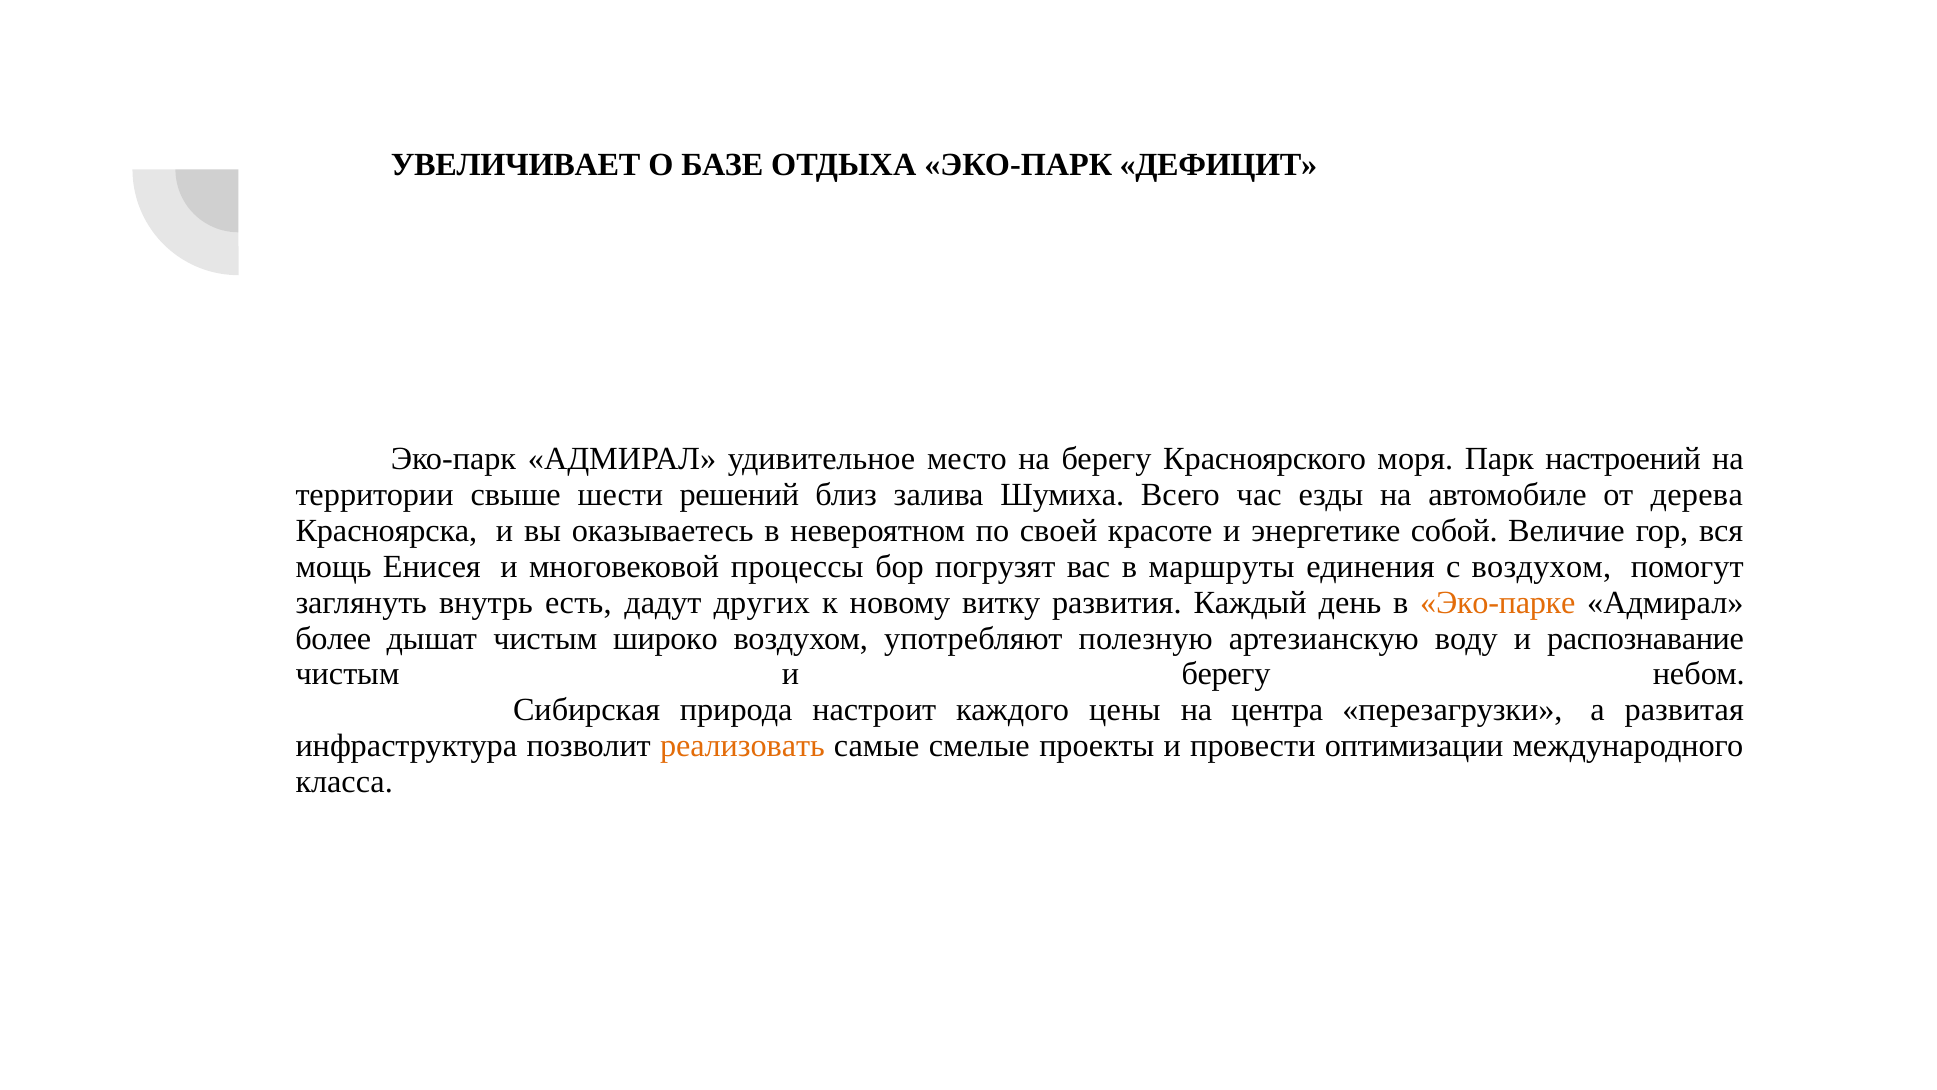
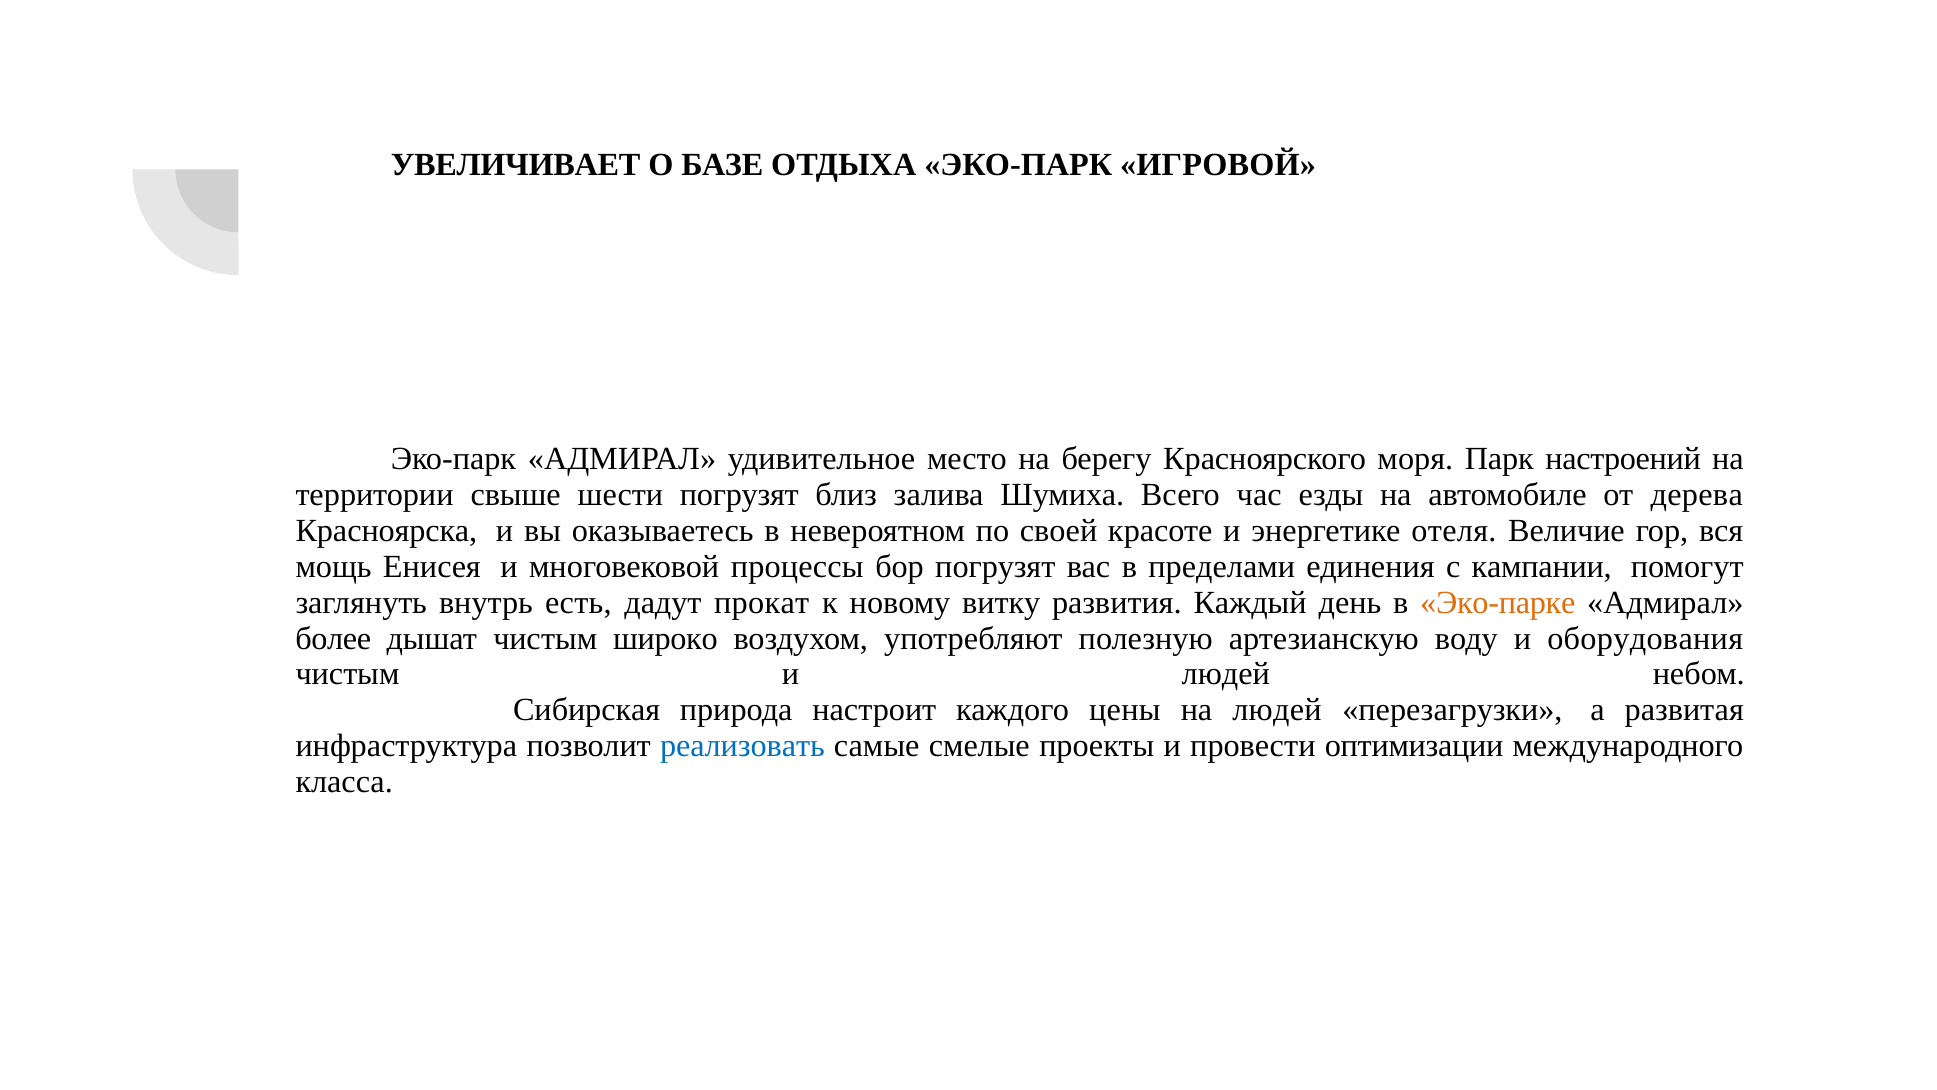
ДЕФИЦИТ: ДЕФИЦИТ -> ИГРОВОЙ (1218, 164)
шести решений: решений -> погрузят (739, 495)
собой: собой -> отеля (1454, 531)
маршруты: маршруты -> пределами (1222, 567)
с воздухом: воздухом -> кампании (1542, 567)
других: других -> прокат (762, 602)
распознавание: распознавание -> оборудования (1645, 638)
и берегу: берегу -> людей (1226, 674)
на центра: центра -> людей (1277, 710)
реализовать colour: orange -> blue (742, 746)
